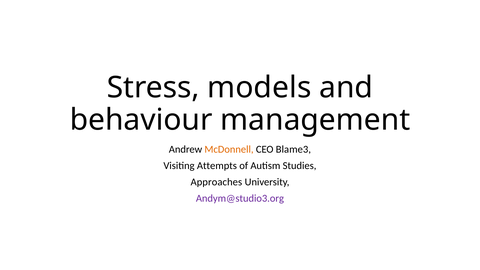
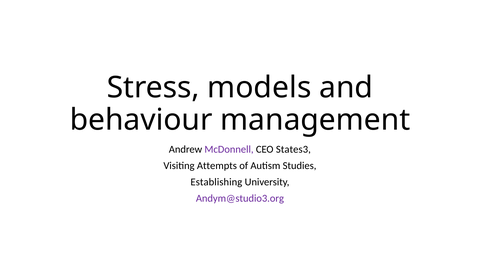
McDonnell colour: orange -> purple (229, 149)
Blame3: Blame3 -> States3 (293, 149)
Approaches: Approaches -> Establishing (216, 182)
